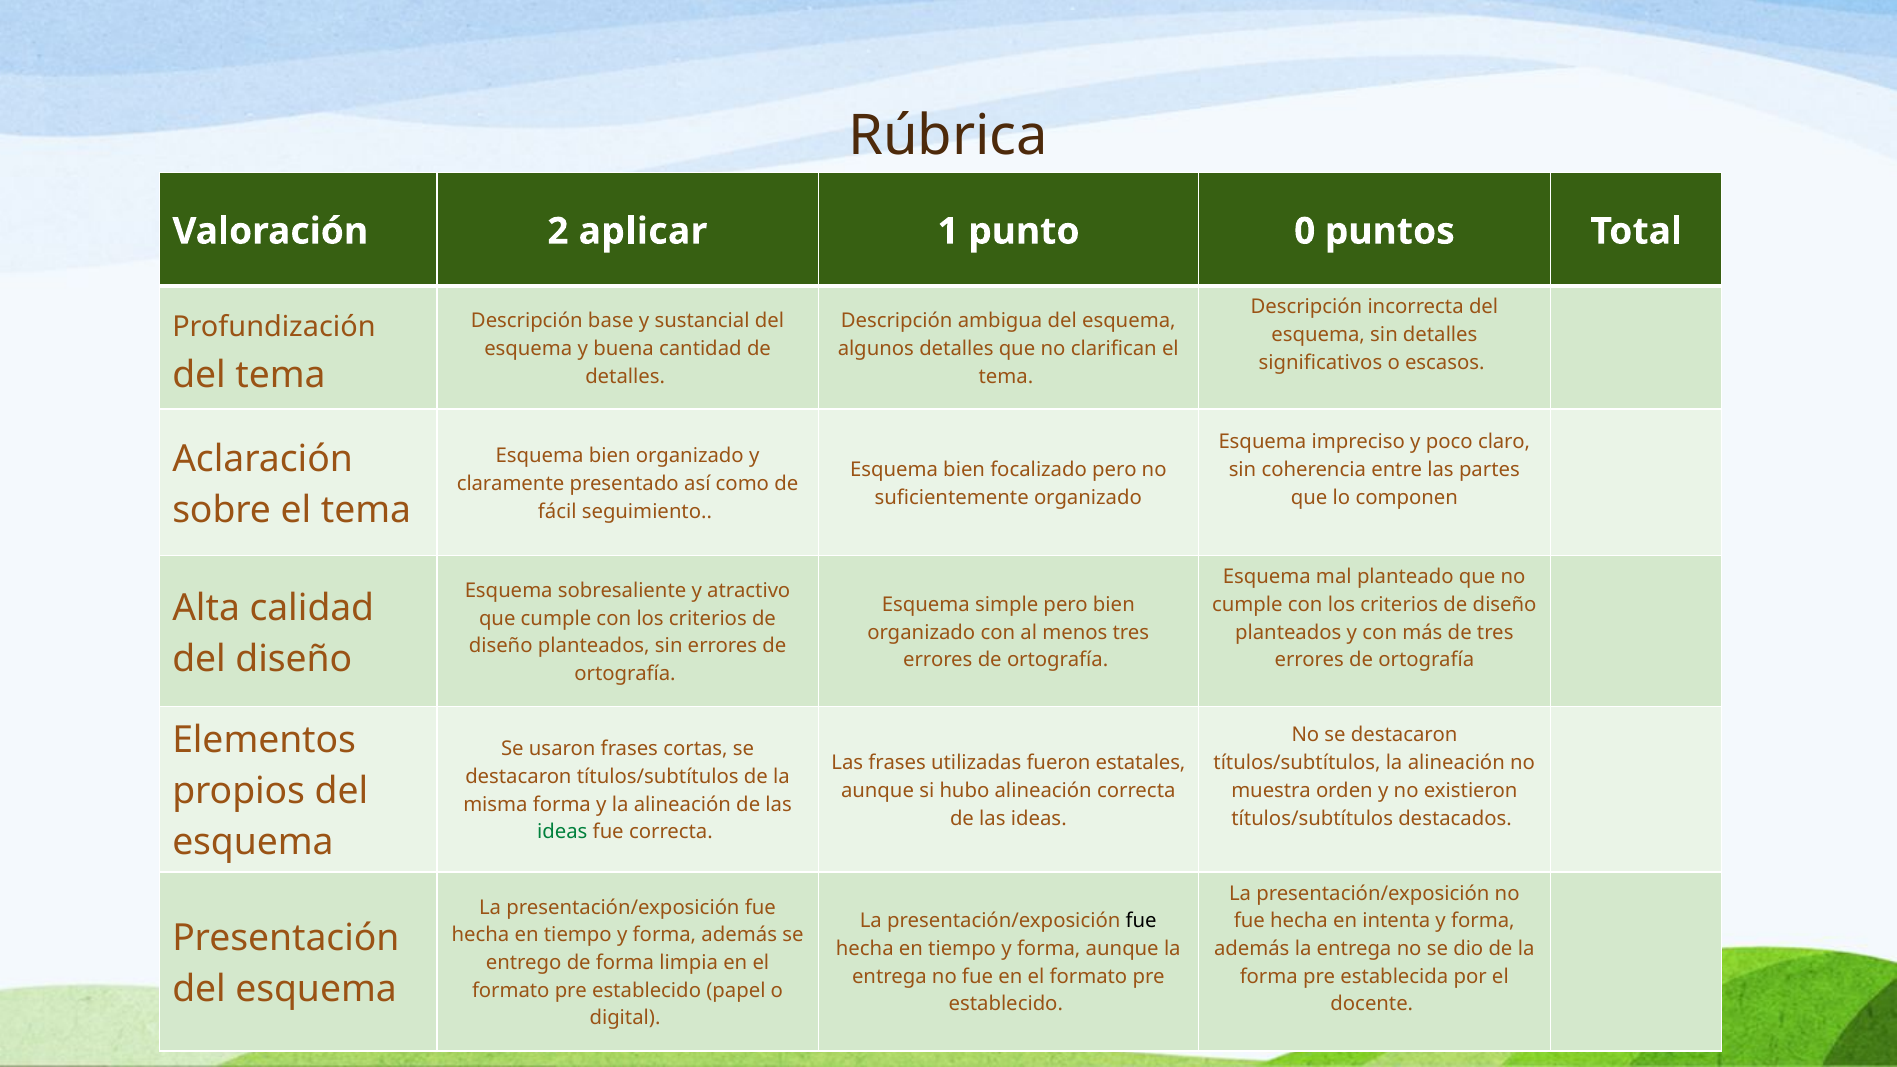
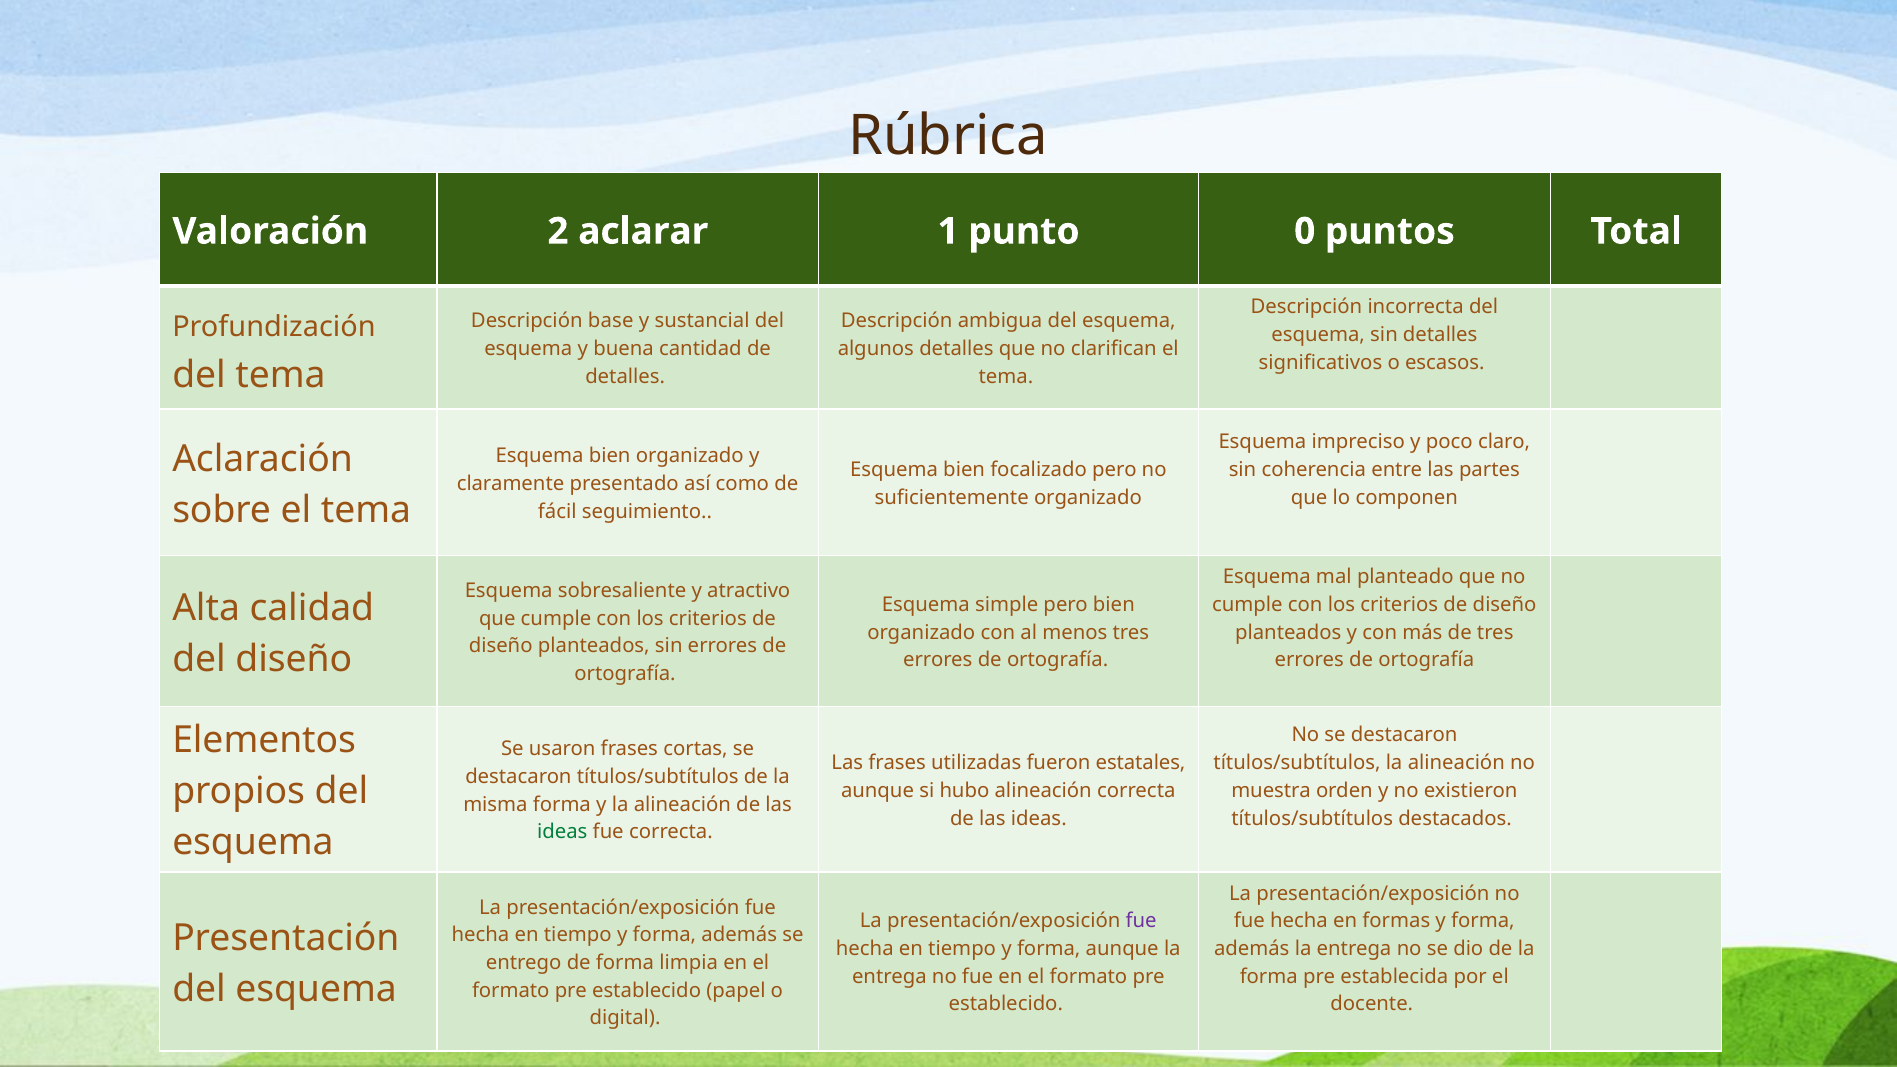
aplicar: aplicar -> aclarar (643, 231)
fue colour: black -> purple (1141, 921)
intenta: intenta -> formas (1396, 921)
